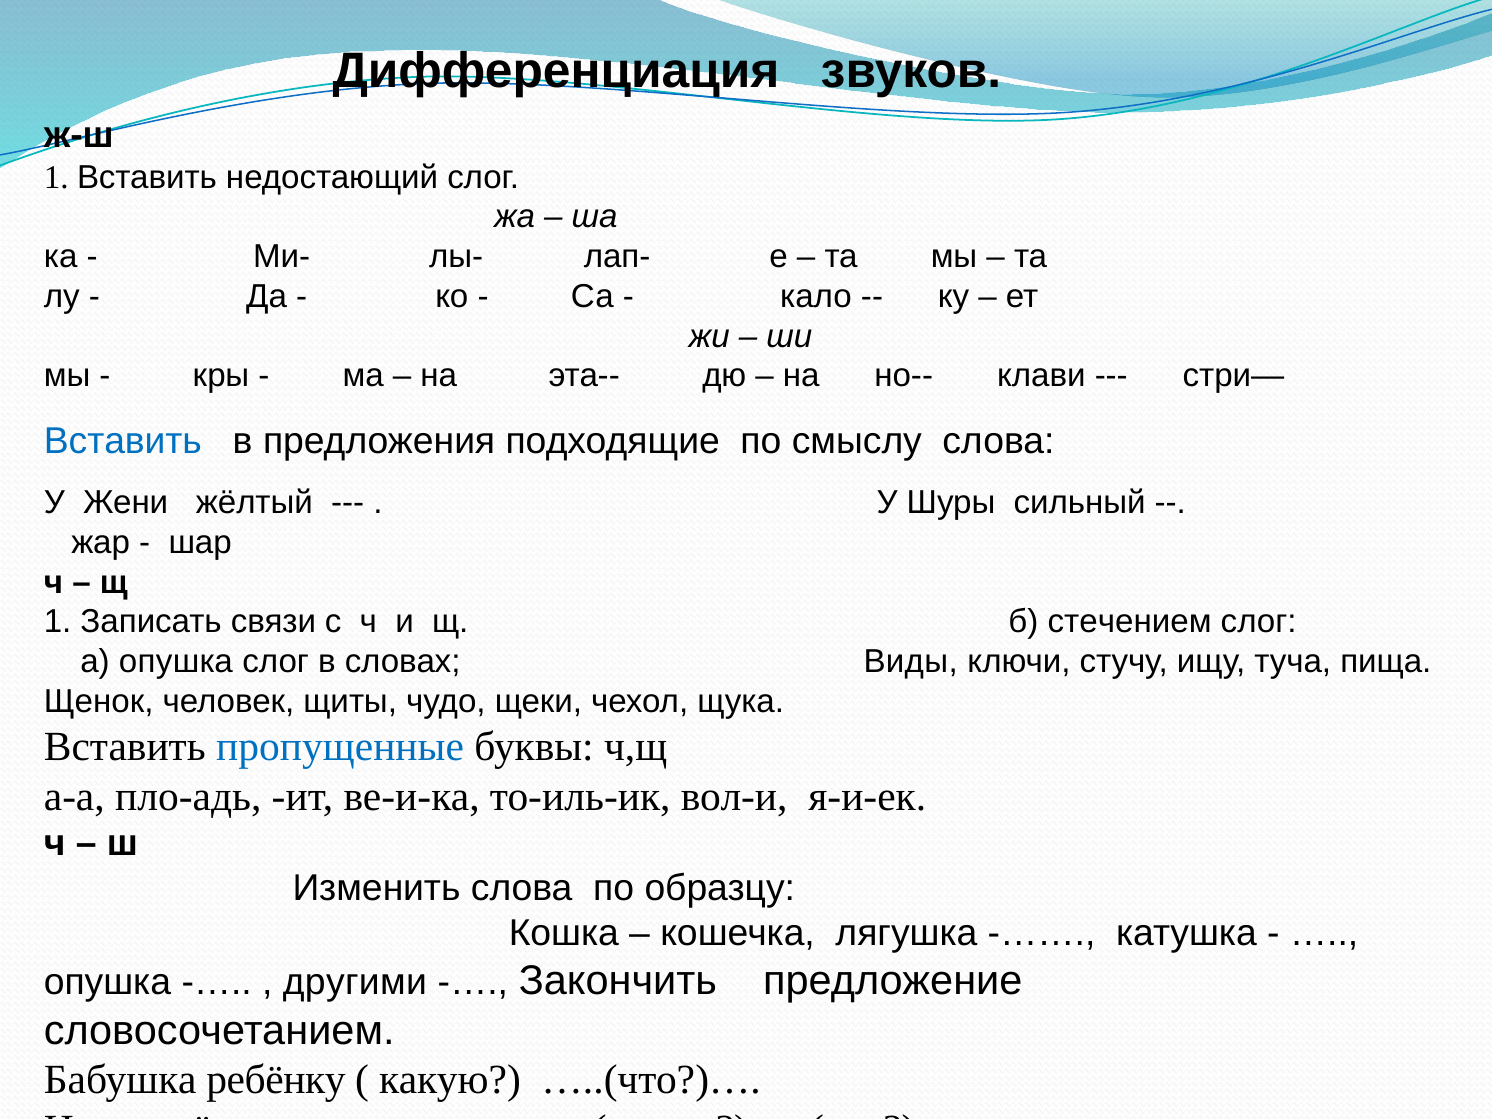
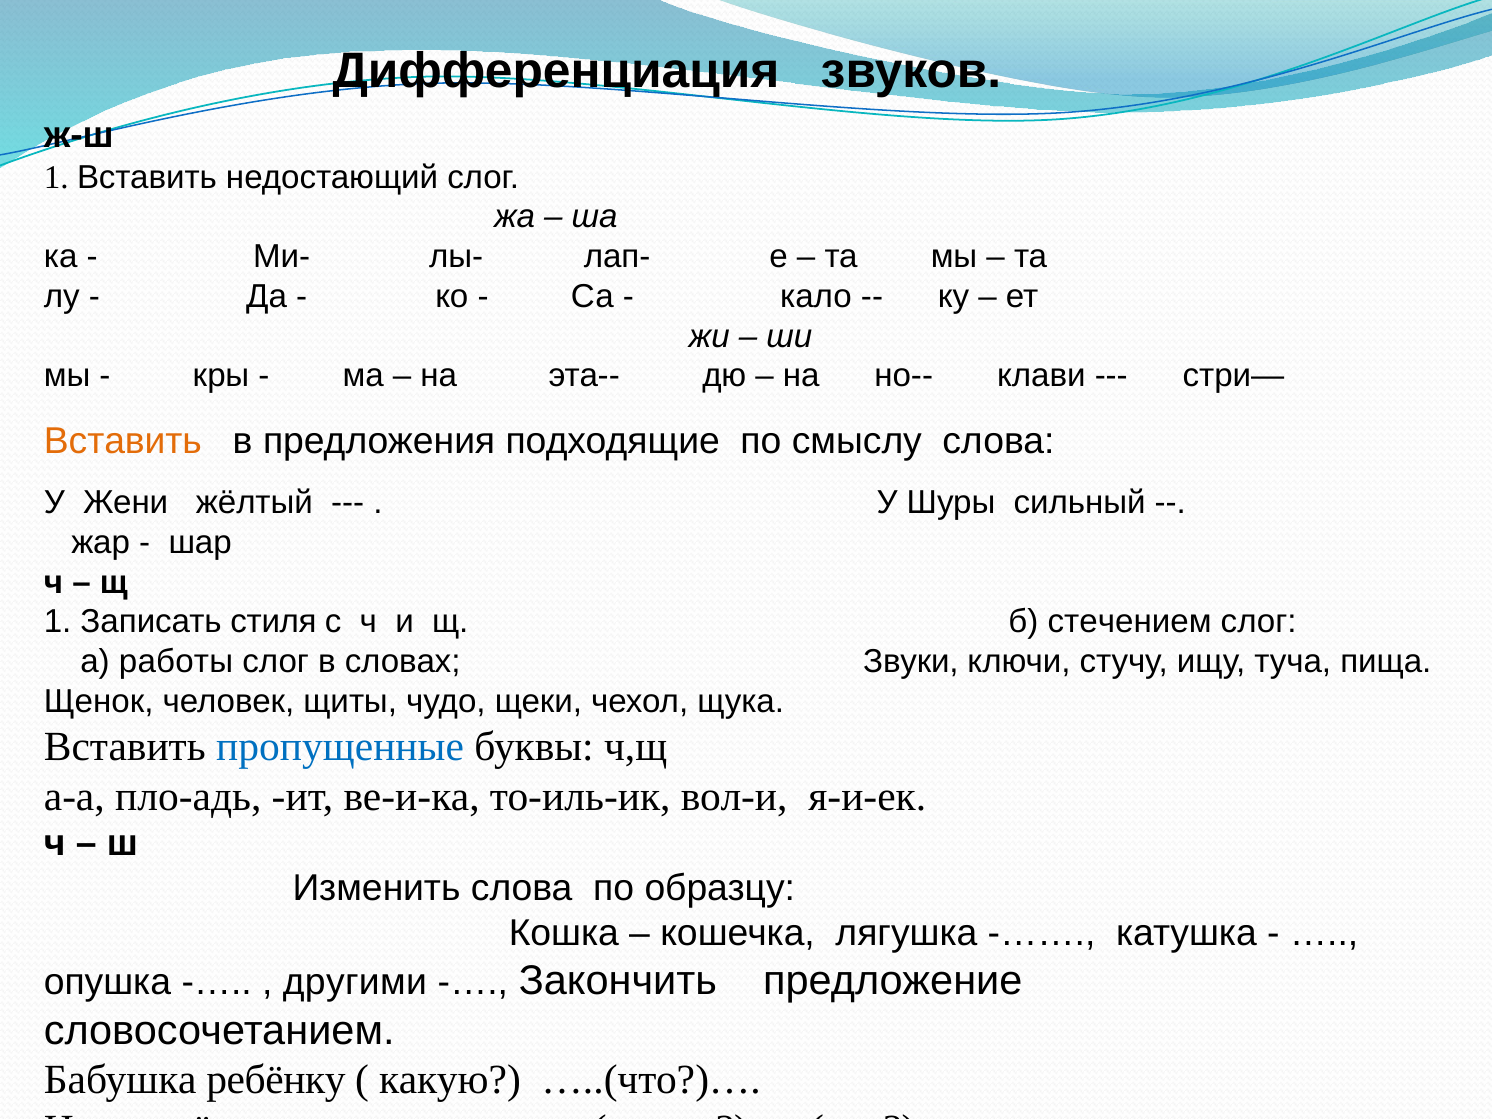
Вставить colour: blue -> orange (123, 441)
связи: связи -> стиля (274, 622)
а опушка: опушка -> работы (176, 662)
Виды: Виды -> Звуки (911, 662)
